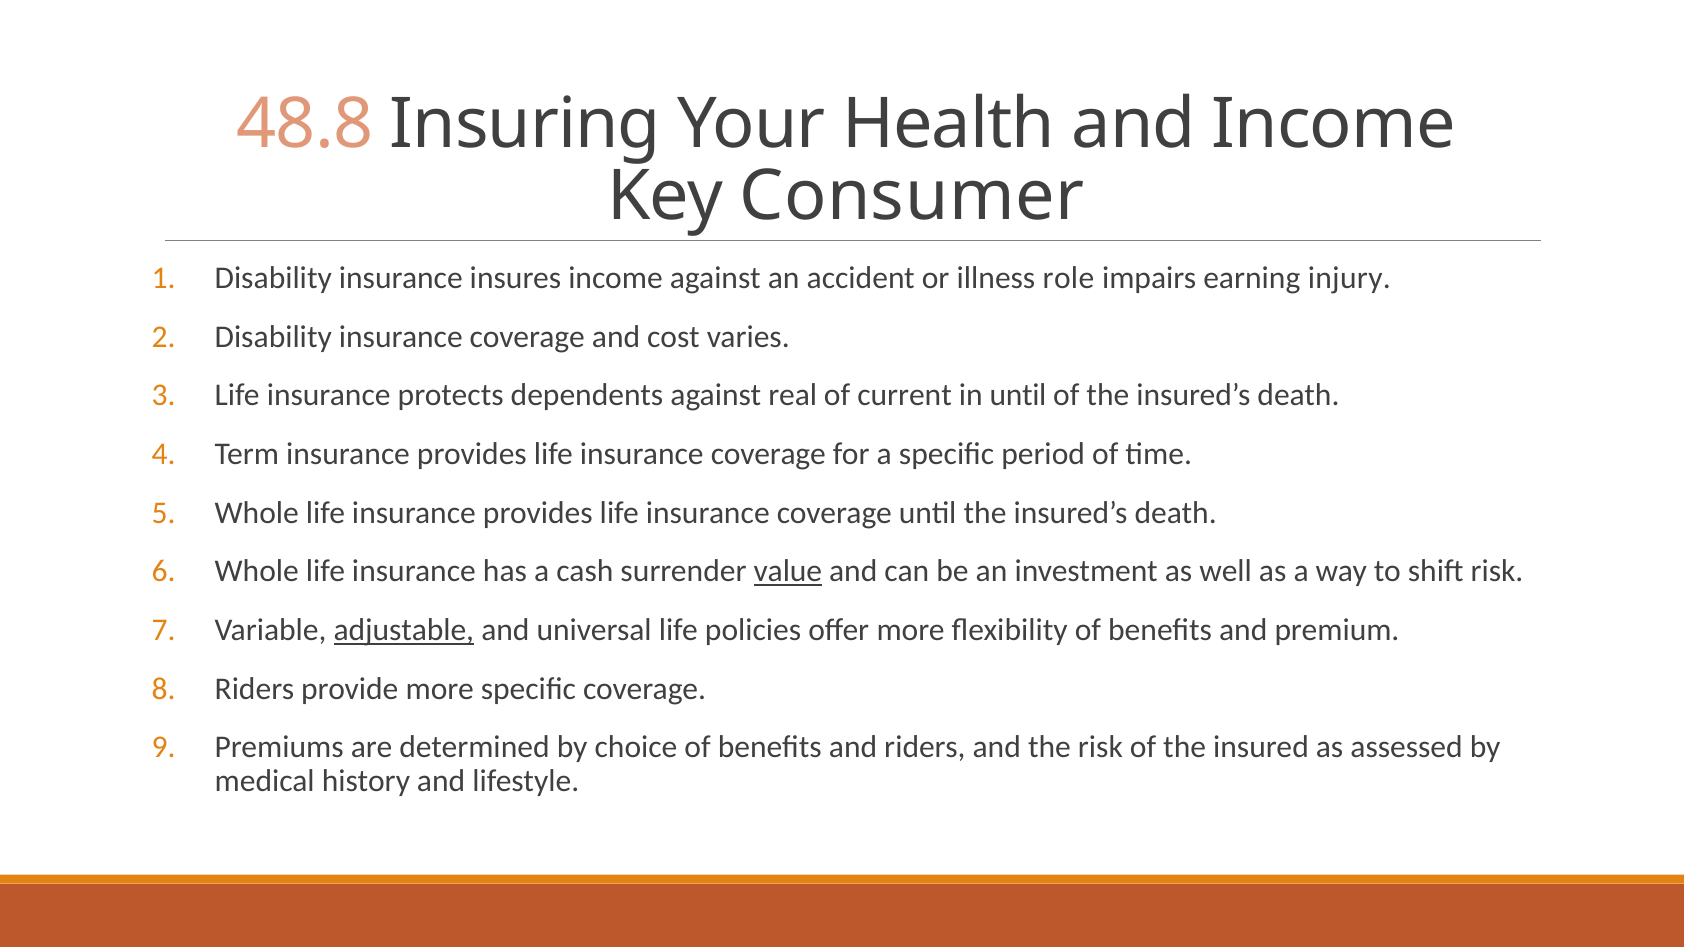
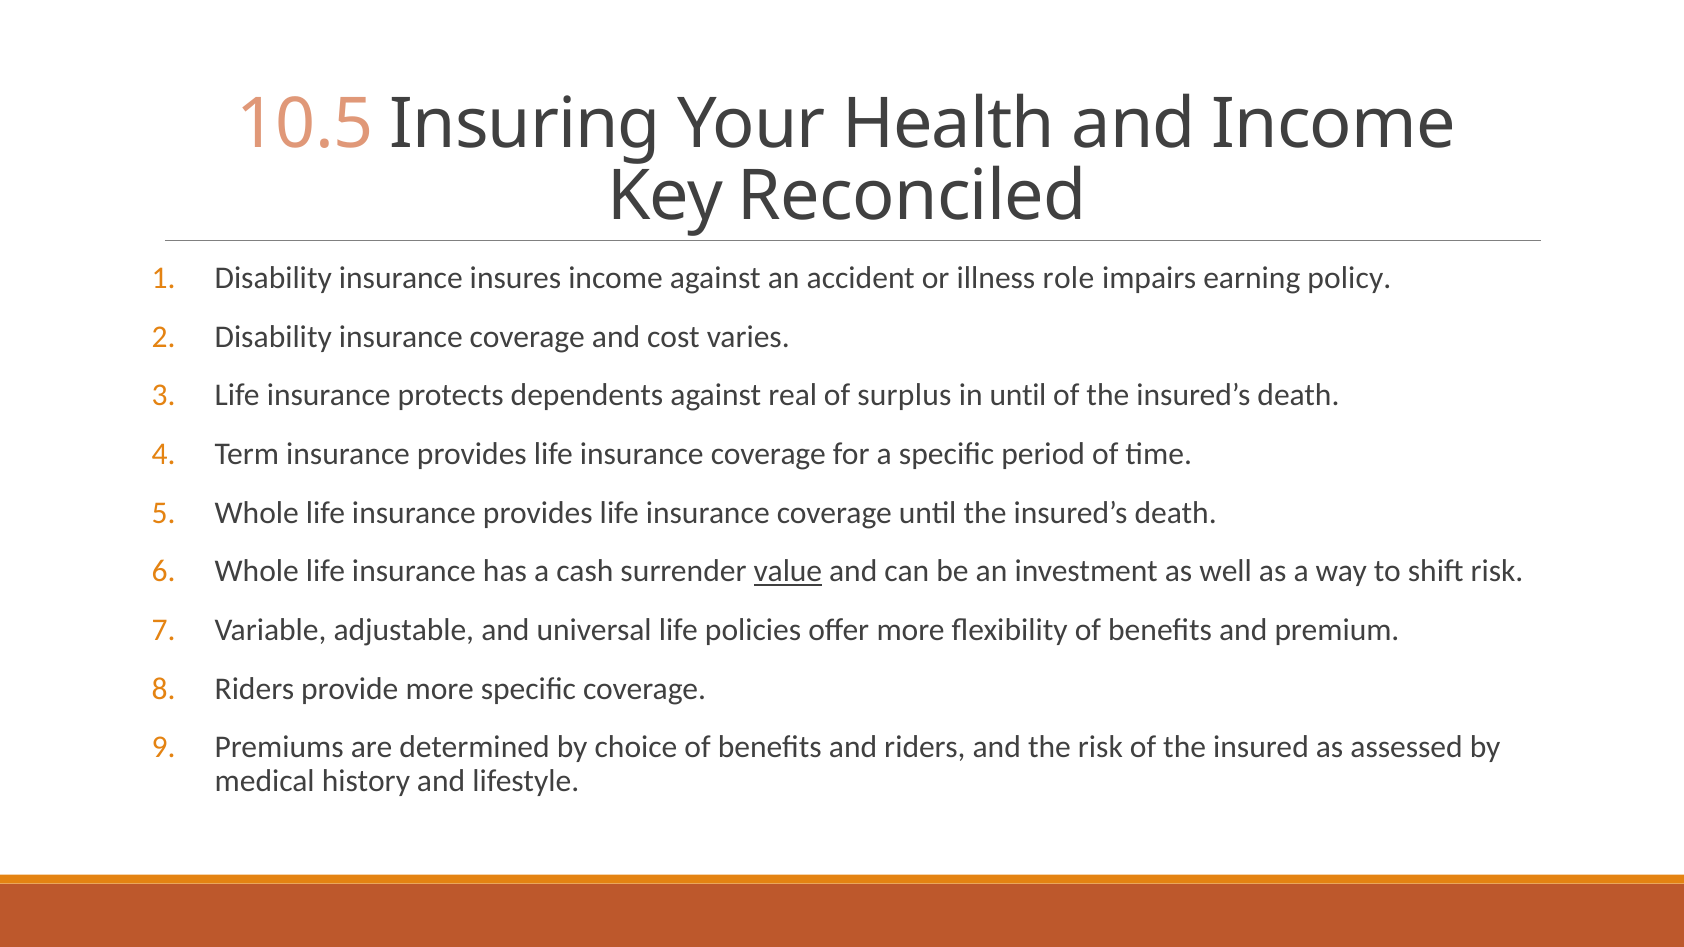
48.8: 48.8 -> 10.5 (305, 125)
Consumer: Consumer -> Reconciled (912, 196)
injury: injury -> policy (1349, 278)
current: current -> surplus (904, 395)
adjustable underline: present -> none (404, 630)
